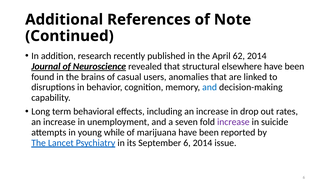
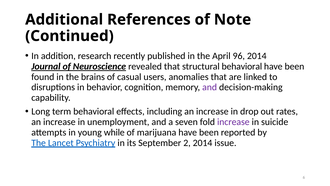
62: 62 -> 96 (239, 56)
structural elsewhere: elsewhere -> behavioral (242, 66)
and colour: blue -> purple (210, 87)
September 6: 6 -> 2 (187, 143)
